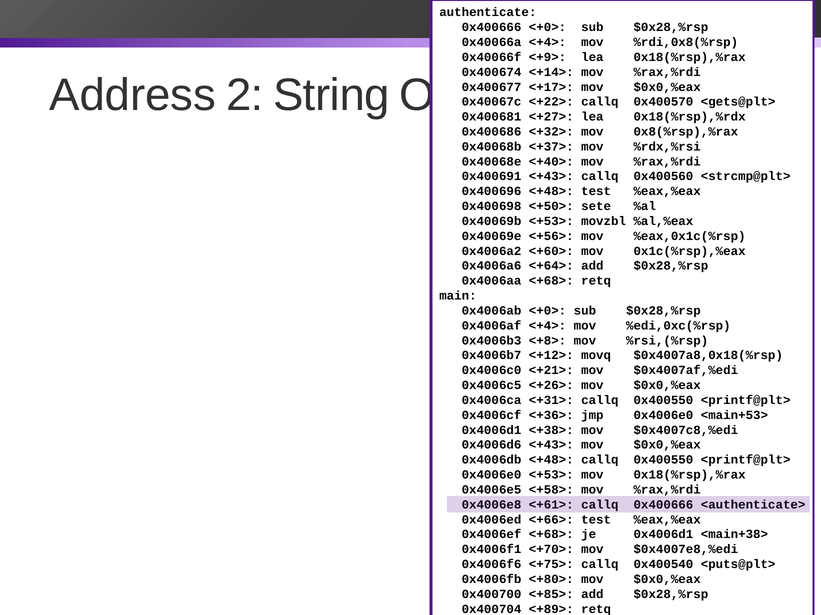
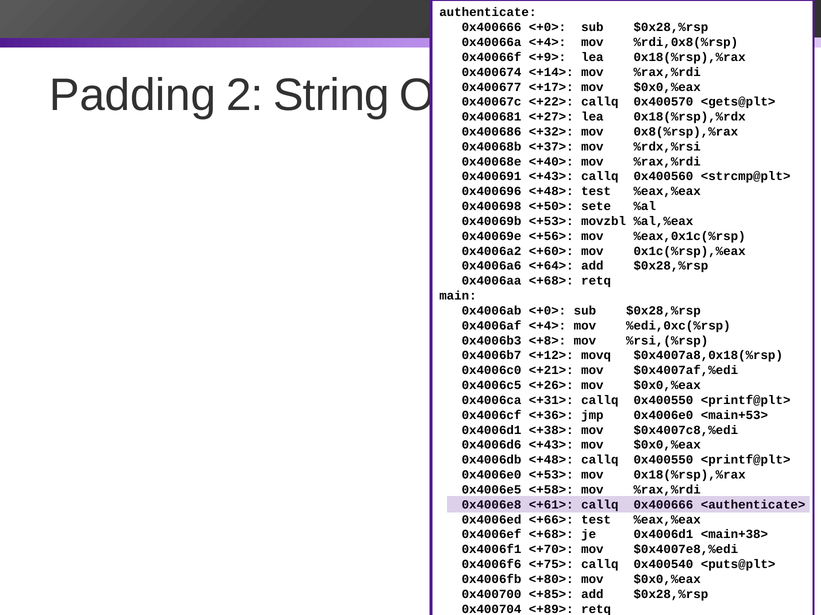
Address: Address -> Padding (133, 96)
